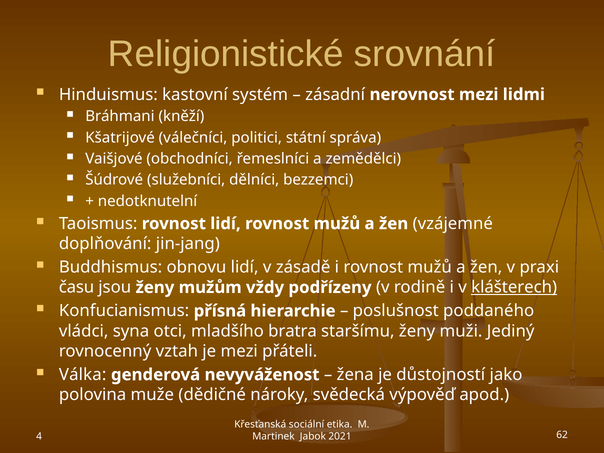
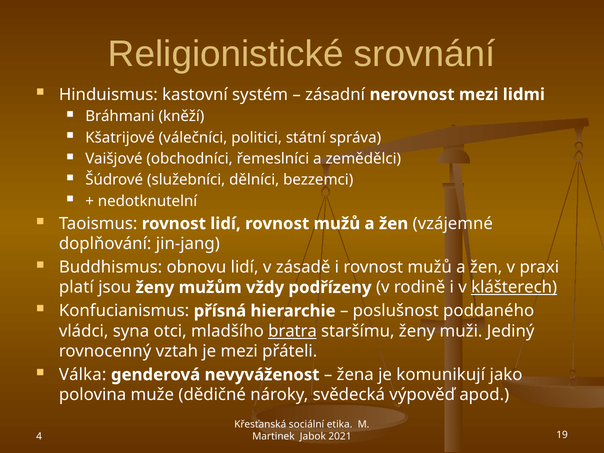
času: času -> platí (76, 287)
bratra underline: none -> present (293, 331)
důstojností: důstojností -> komunikují (441, 375)
62: 62 -> 19 (562, 435)
